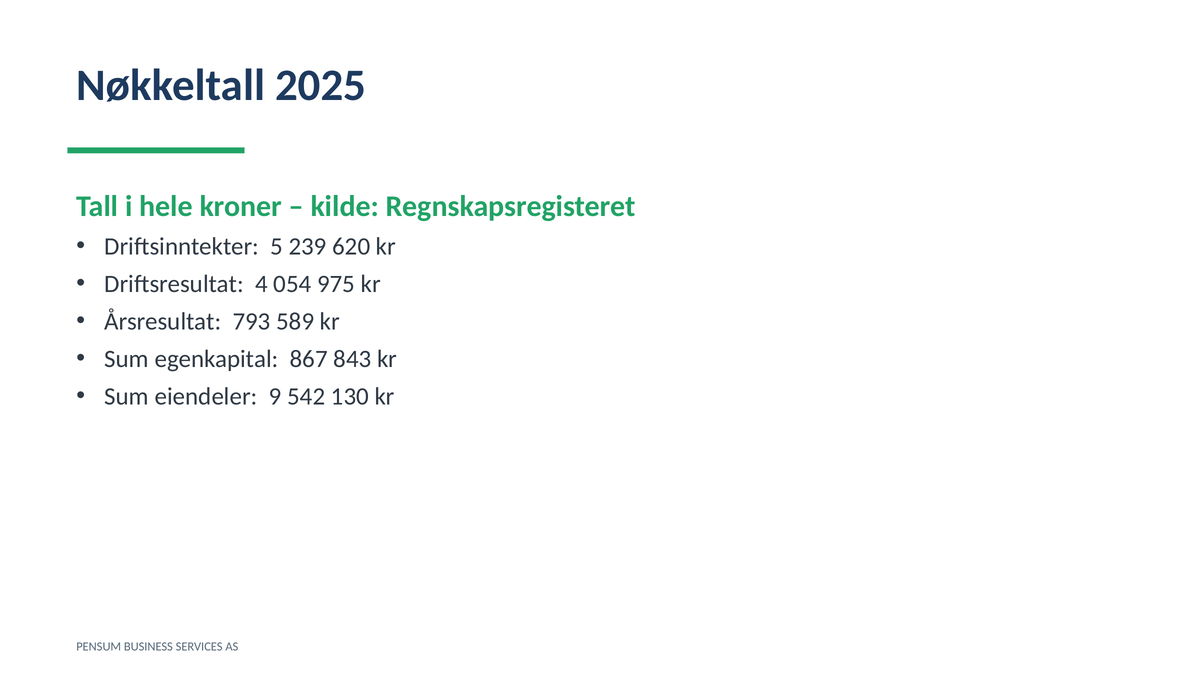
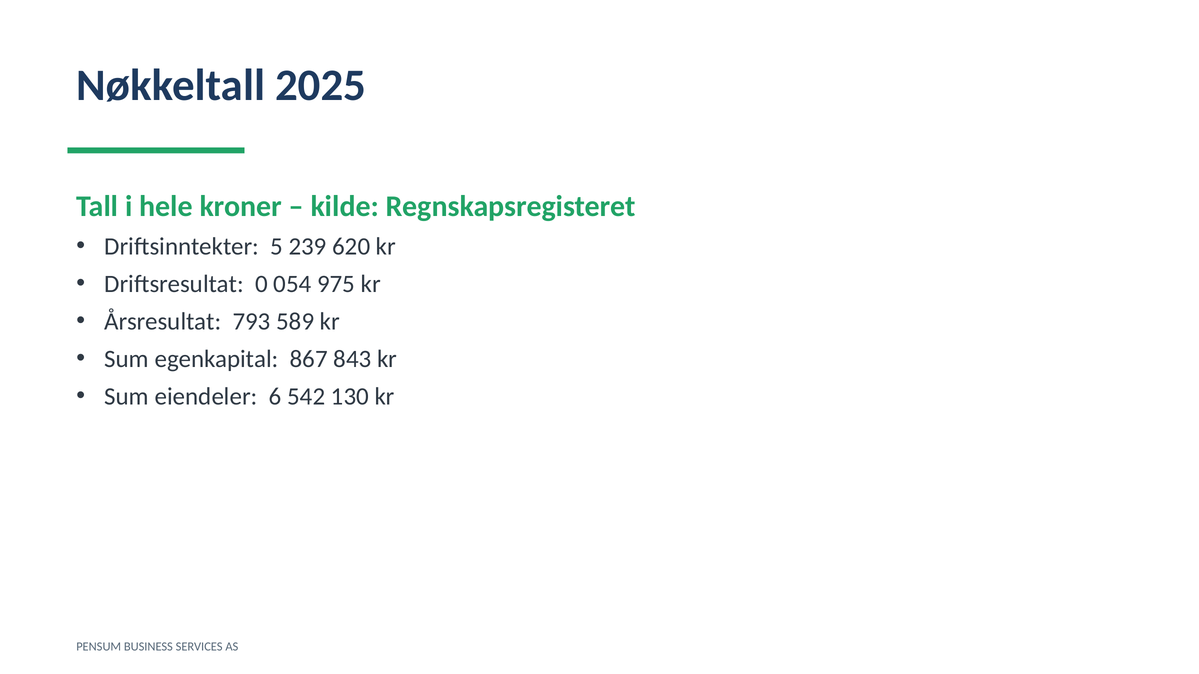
4: 4 -> 0 (261, 284)
9: 9 -> 6 (275, 397)
